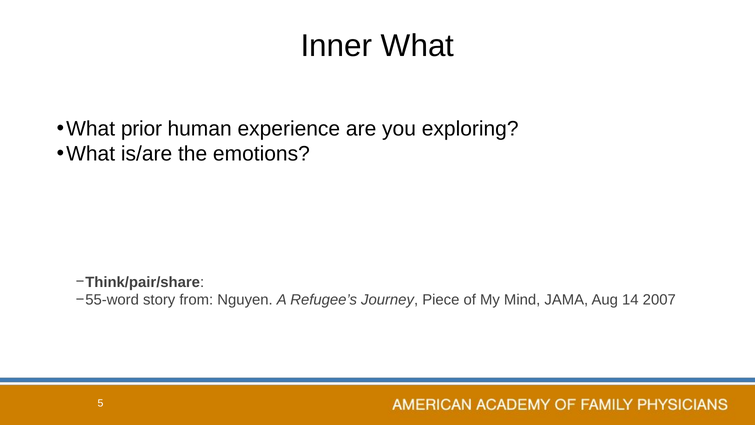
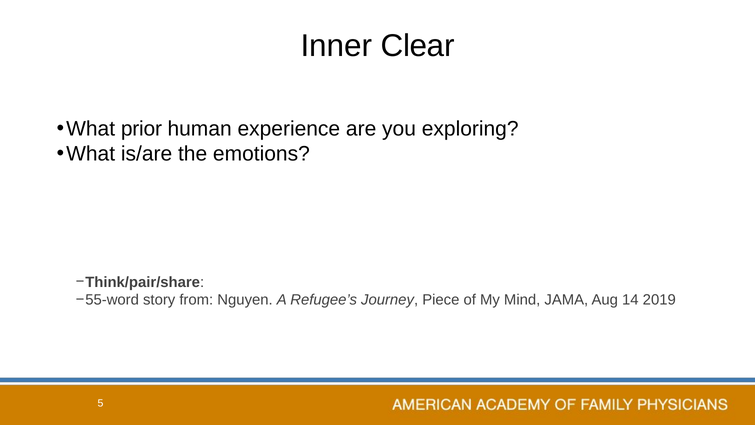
Inner What: What -> Clear (418, 46)
2007: 2007 -> 2019 (659, 300)
